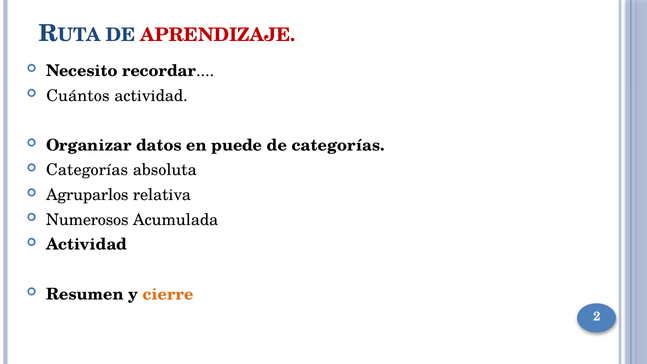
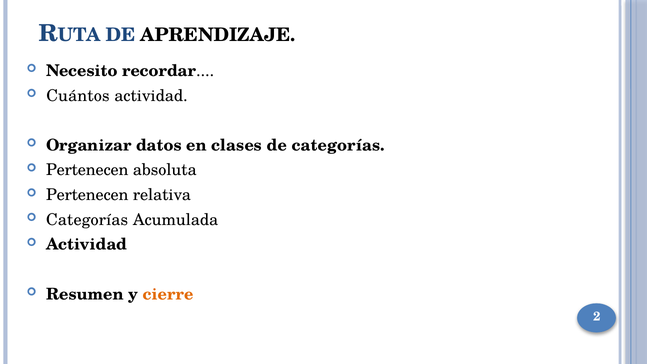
APRENDIZAJE colour: red -> black (218, 35)
puede: puede -> clases (237, 145)
Categorías: Categorías -> Pertenecen (87, 170)
Agruparlos: Agruparlos -> Pertenecen (87, 195)
Numerosos: Numerosos -> Categorías (87, 220)
